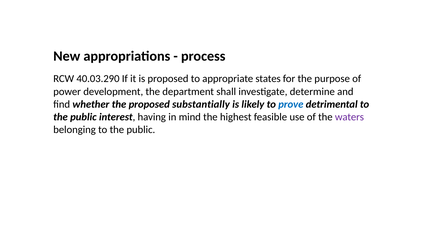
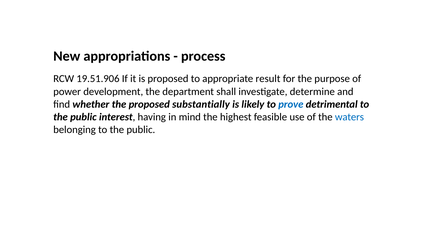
40.03.290: 40.03.290 -> 19.51.906 (98, 79)
states: states -> result (268, 79)
waters colour: purple -> blue (349, 117)
